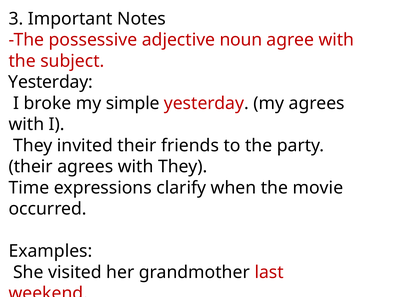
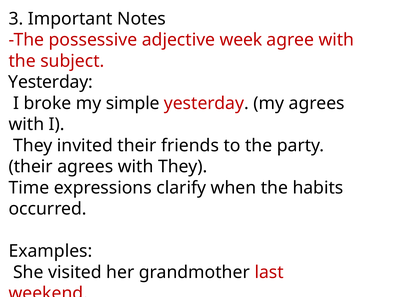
noun: noun -> week (241, 40)
movie: movie -> habits (318, 188)
